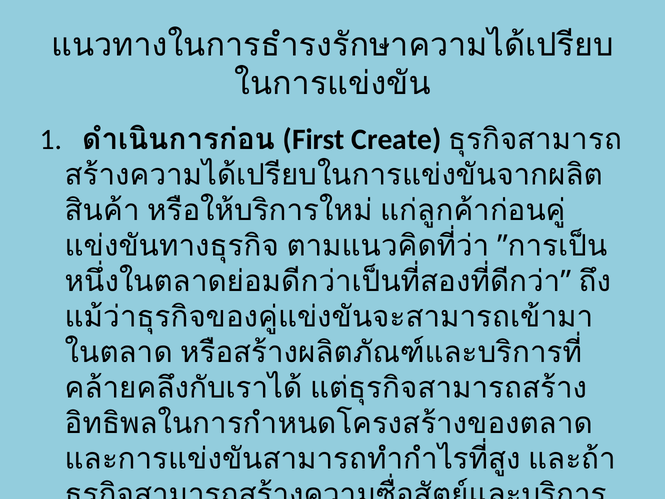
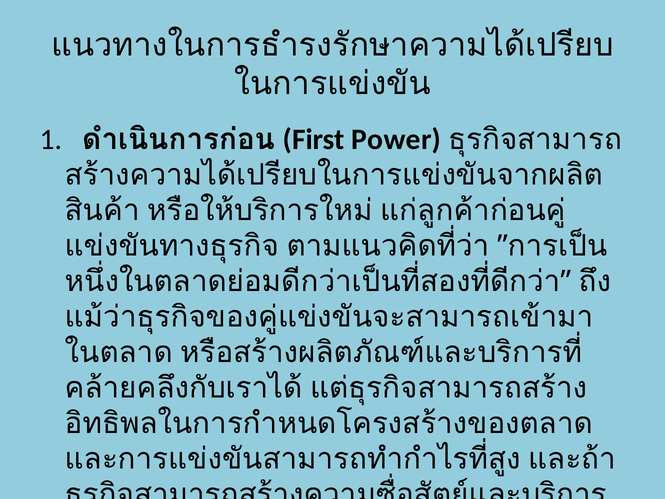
Create: Create -> Power (396, 140)
